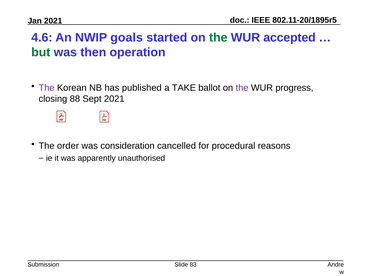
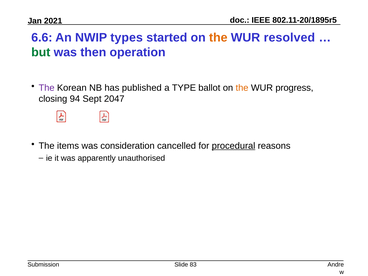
4.6: 4.6 -> 6.6 (42, 38)
goals: goals -> types (127, 38)
the colour: green -> orange (218, 38)
accepted: accepted -> resolved (289, 38)
TAKE: TAKE -> TYPE (184, 88)
the colour: purple -> orange (242, 88)
88: 88 -> 94 (75, 99)
Sept 2021: 2021 -> 2047 (114, 99)
order: order -> items (68, 146)
procedural underline: none -> present (234, 146)
